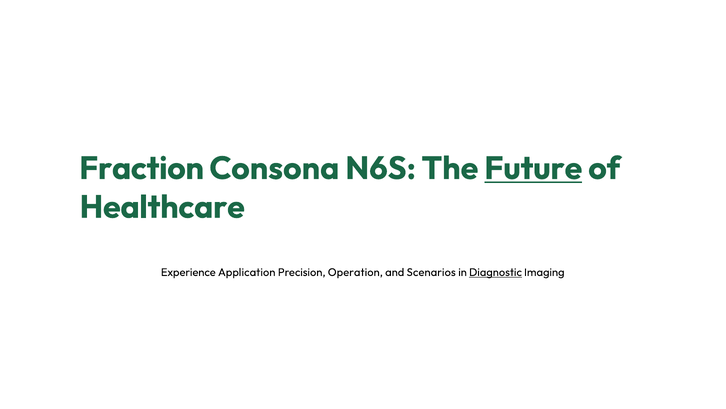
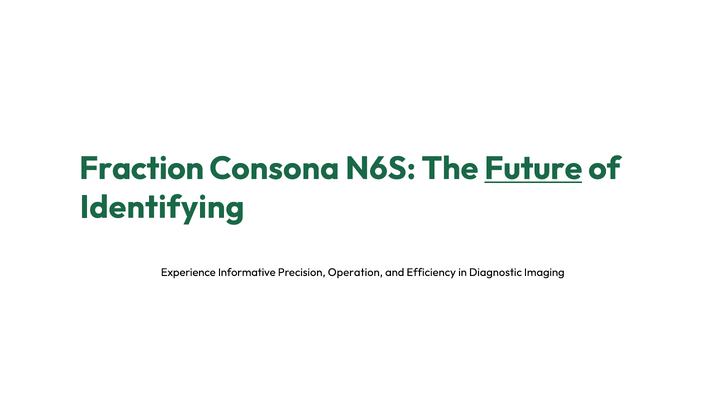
Healthcare: Healthcare -> Identifying (162, 207)
Application: Application -> Informative (247, 272)
Scenarios: Scenarios -> Efficiency (431, 272)
Diagnostic underline: present -> none (496, 272)
